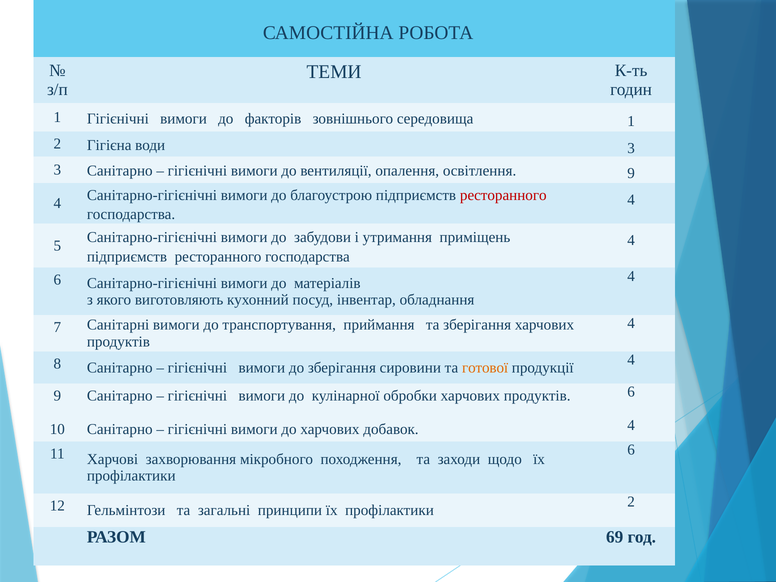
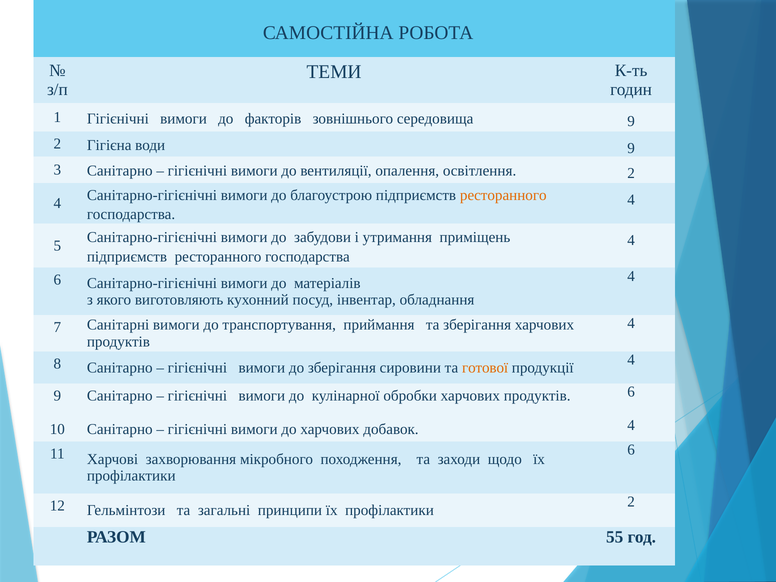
середовища 1: 1 -> 9 (631, 121)
води 3: 3 -> 9 (631, 148)
освітлення 9: 9 -> 2 (631, 173)
ресторанного colour: red -> orange (503, 195)
69: 69 -> 55 (615, 537)
